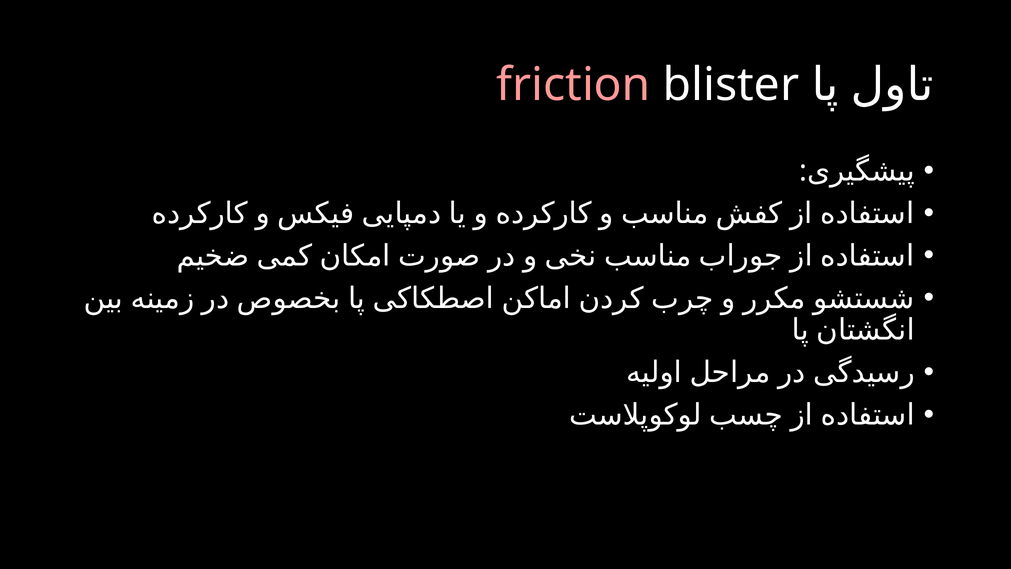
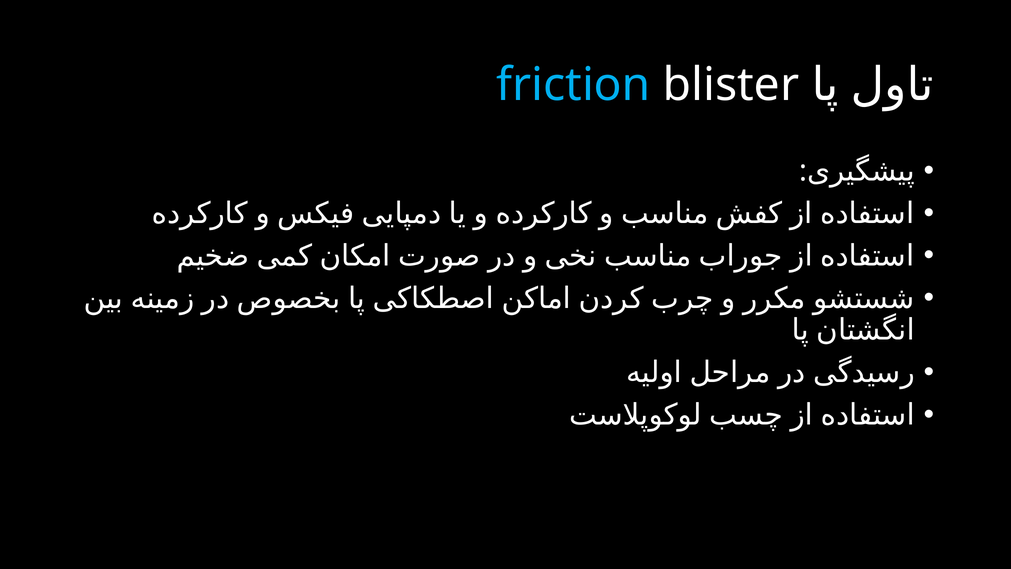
friction colour: pink -> light blue (573, 85)
